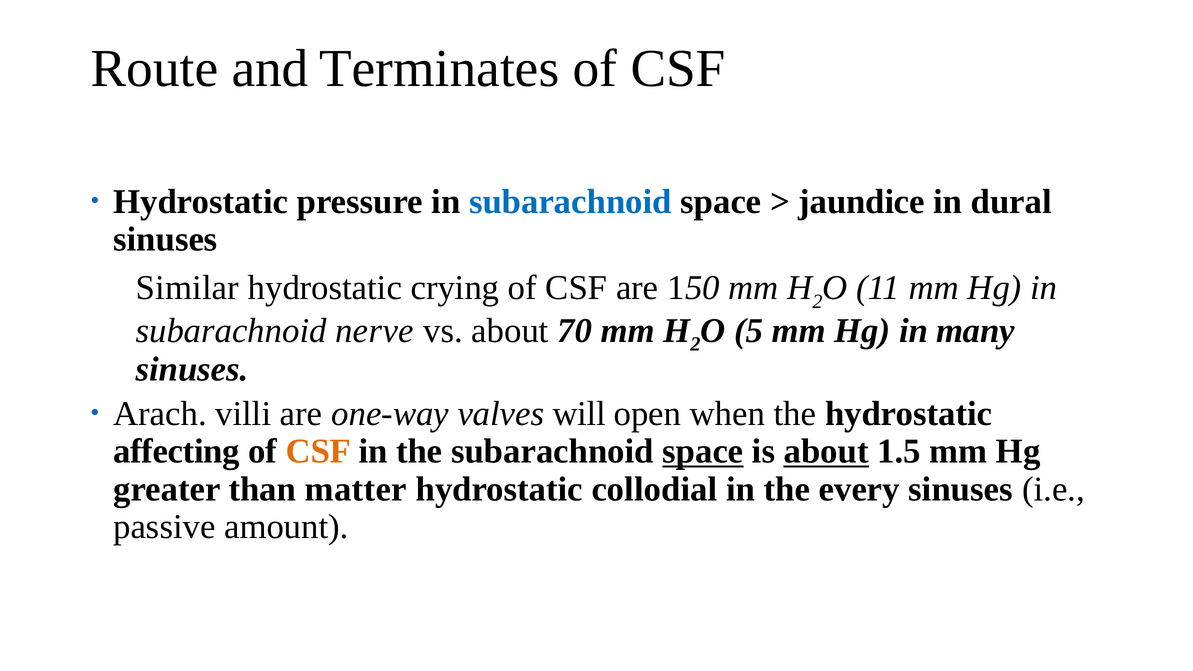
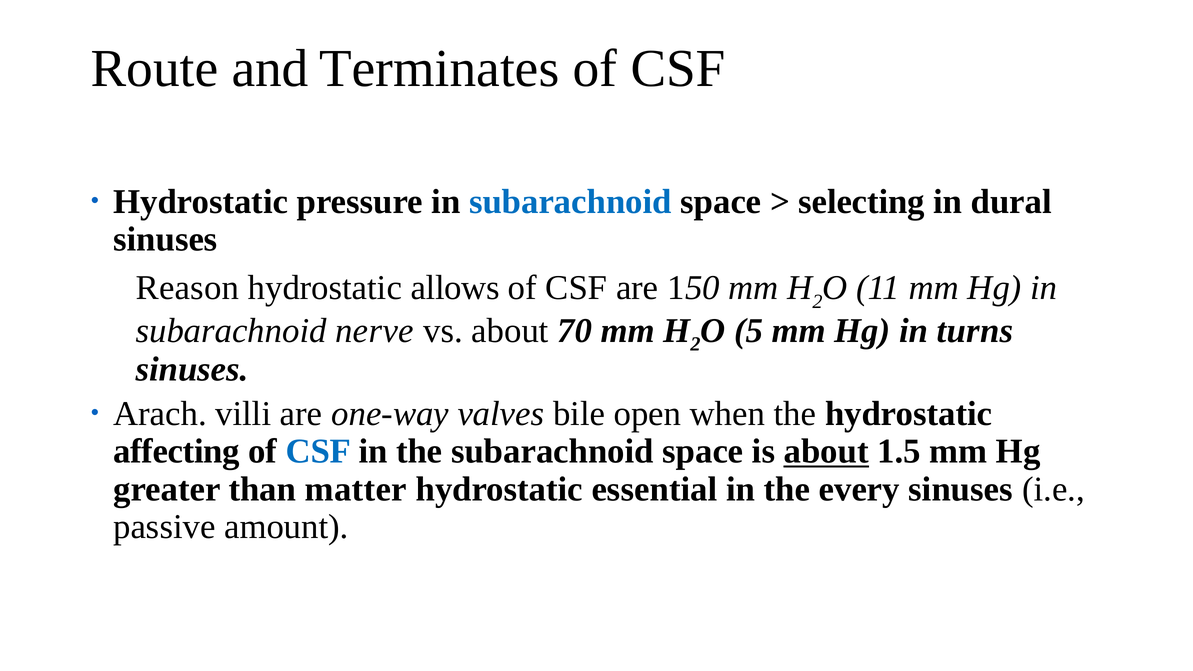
jaundice: jaundice -> selecting (862, 202)
Similar: Similar -> Reason (187, 288)
crying: crying -> allows (455, 288)
many: many -> turns (975, 331)
will: will -> bile (579, 414)
CSF colour: orange -> blue (318, 452)
space underline: present -> none (703, 452)
collodial: collodial -> essential (654, 489)
